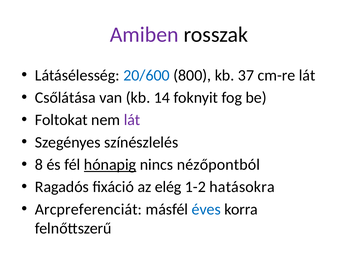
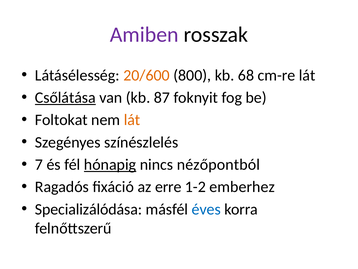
20/600 colour: blue -> orange (146, 75)
37: 37 -> 68 (246, 75)
Csőlátása underline: none -> present (65, 97)
14: 14 -> 87 (162, 97)
lát colour: purple -> orange (132, 120)
8: 8 -> 7 (39, 164)
elég: elég -> erre (168, 187)
hatásokra: hatásokra -> emberhez (242, 187)
Arcpreferenciát: Arcpreferenciát -> Specializálódása (89, 209)
